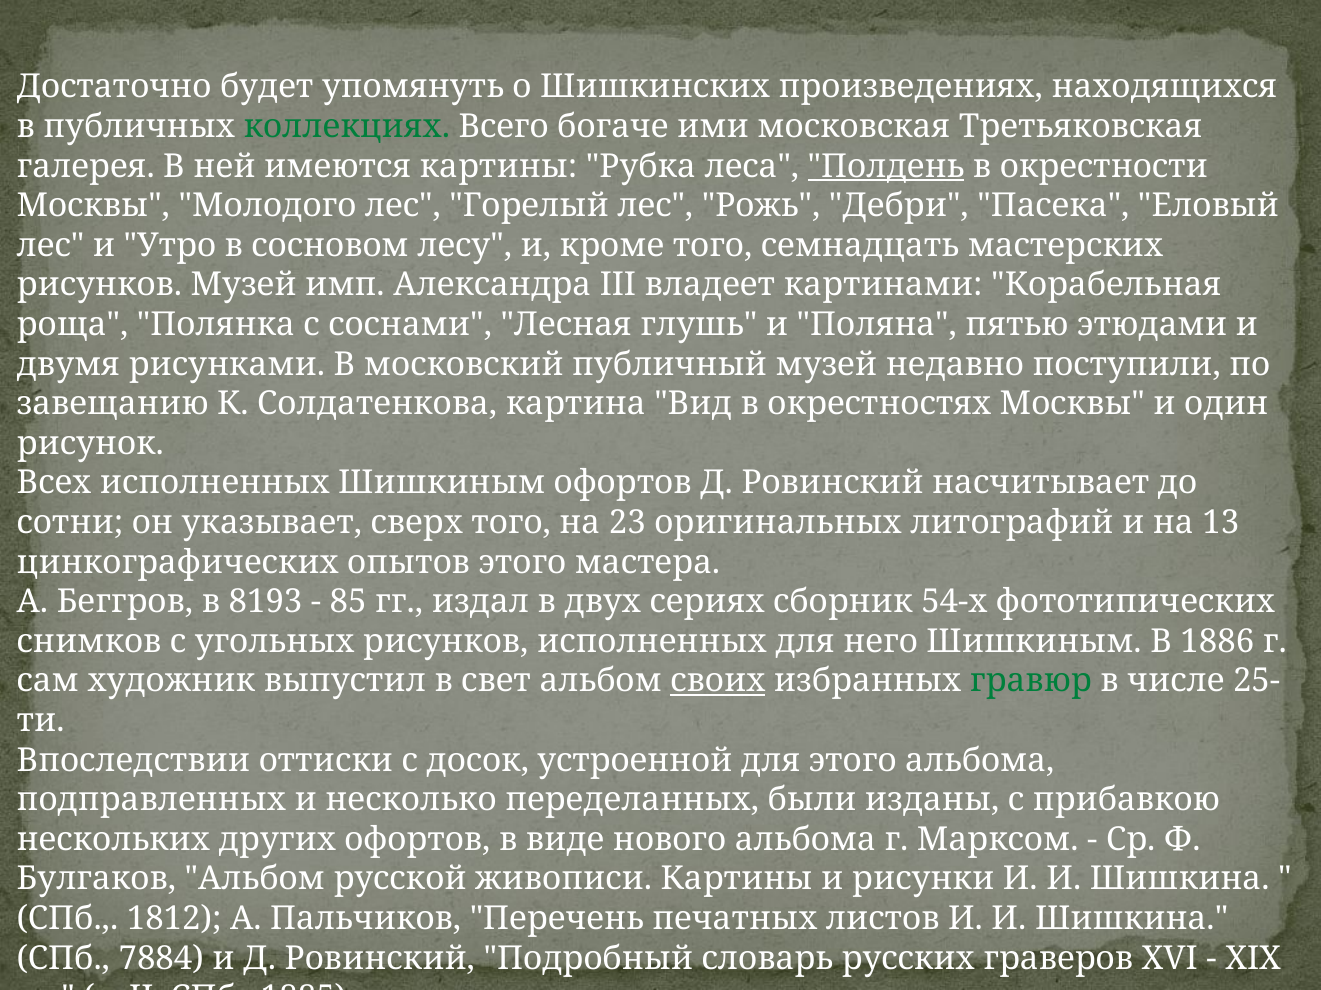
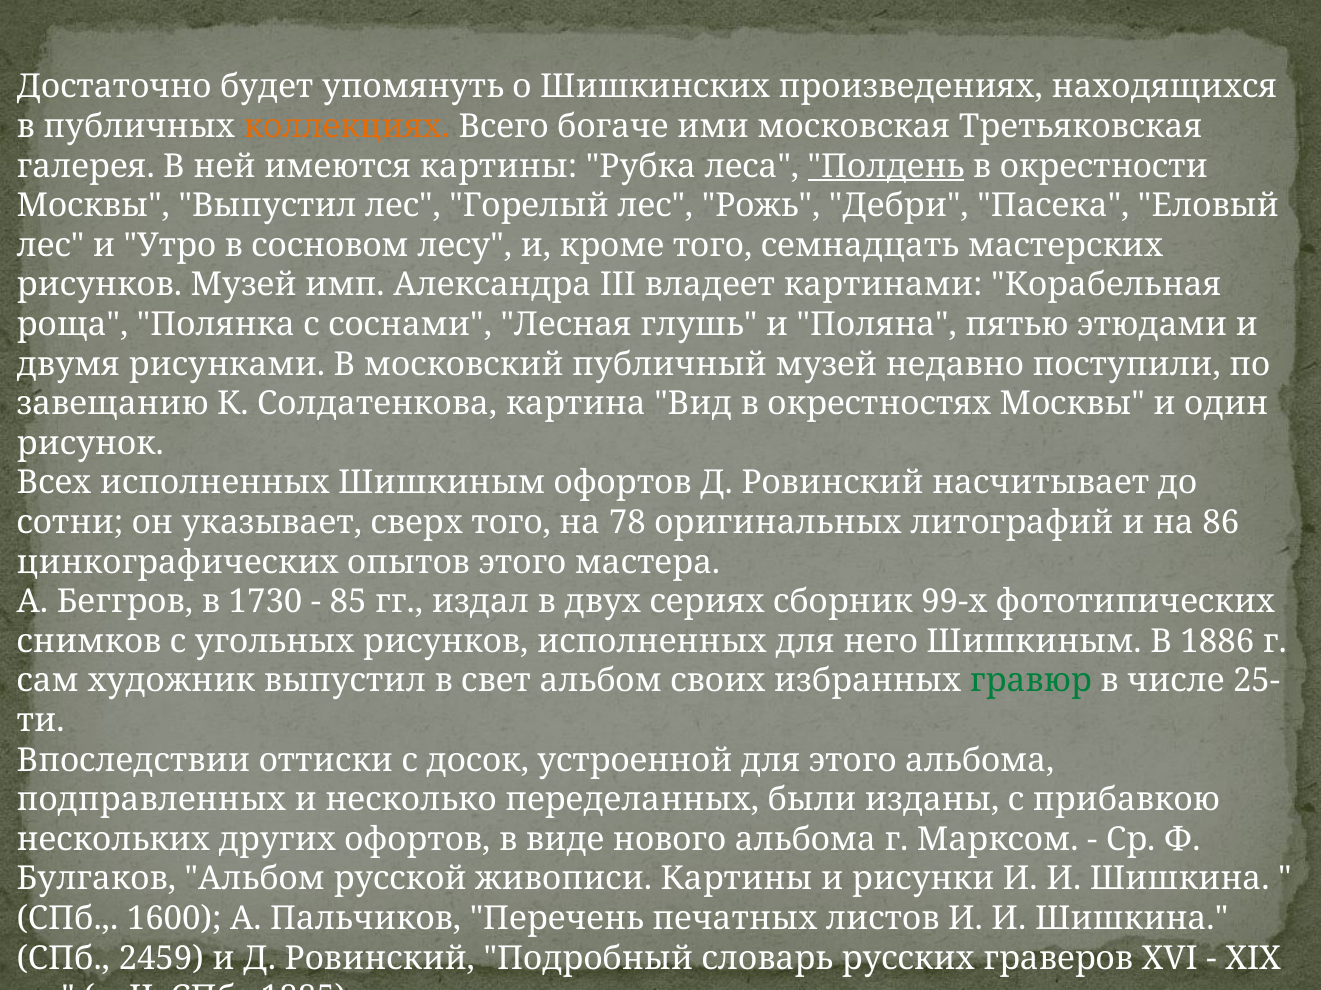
коллекциях colour: green -> orange (347, 127)
Москвы Молодого: Молодого -> Выпустил (268, 206)
23: 23 -> 78 (627, 523)
13: 13 -> 86 (1221, 523)
8193: 8193 -> 1730 (266, 602)
54-х: 54-х -> 99-х (954, 602)
своих underline: present -> none (718, 681)
1812: 1812 -> 1600 (174, 919)
7884: 7884 -> 2459 (161, 959)
